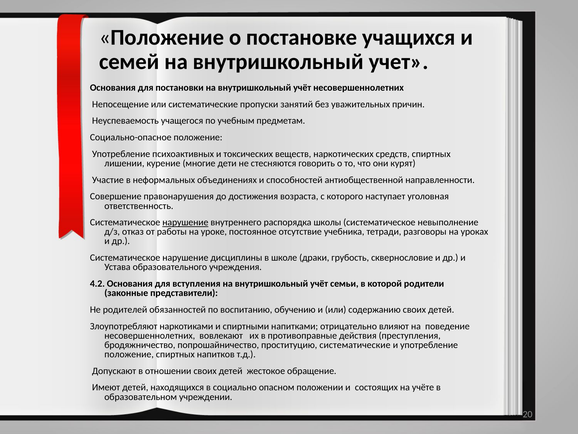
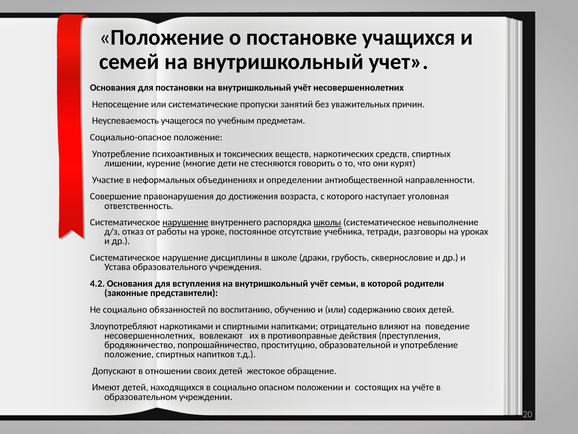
способностей: способностей -> определении (294, 180)
школы underline: none -> present (327, 222)
Не родителей: родителей -> социально (125, 309)
проституцию систематические: систематические -> образовательной (355, 345)
